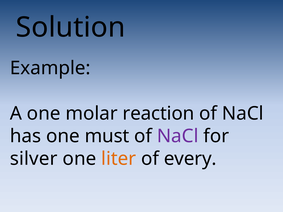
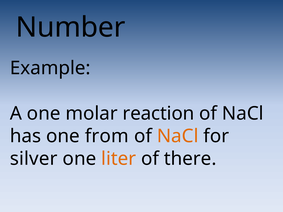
Solution: Solution -> Number (71, 27)
must: must -> from (107, 136)
NaCl colour: purple -> orange (178, 136)
every: every -> there (190, 159)
